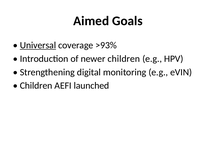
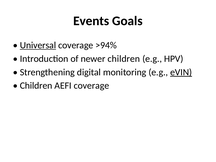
Aimed: Aimed -> Events (91, 21)
>93%: >93% -> >94% (106, 45)
eVIN underline: none -> present (181, 72)
AEFI launched: launched -> coverage (91, 86)
